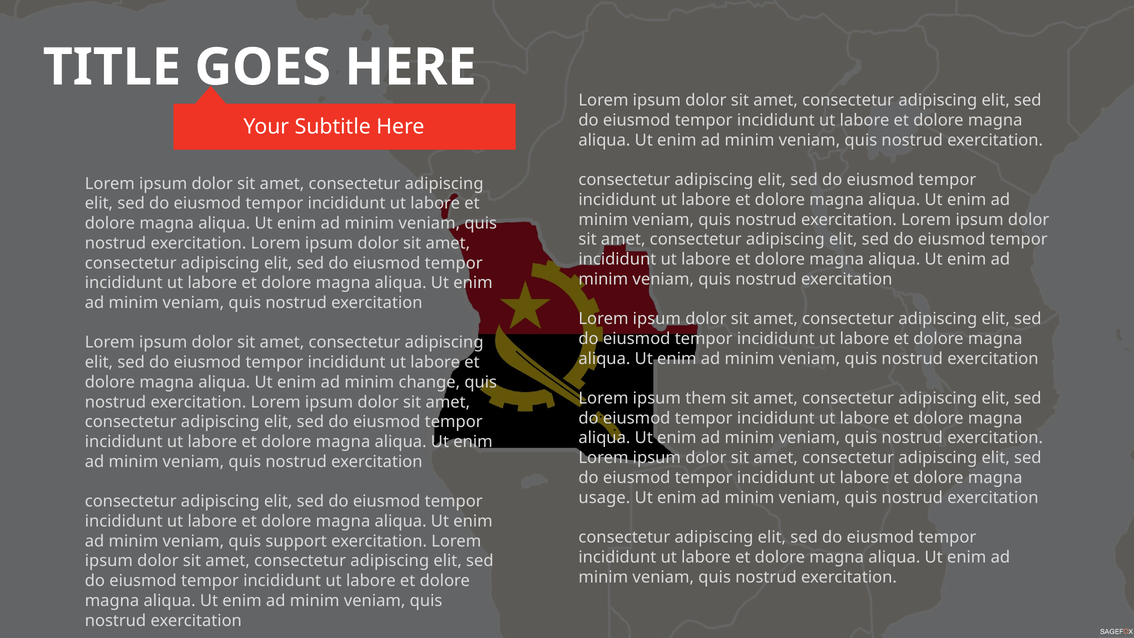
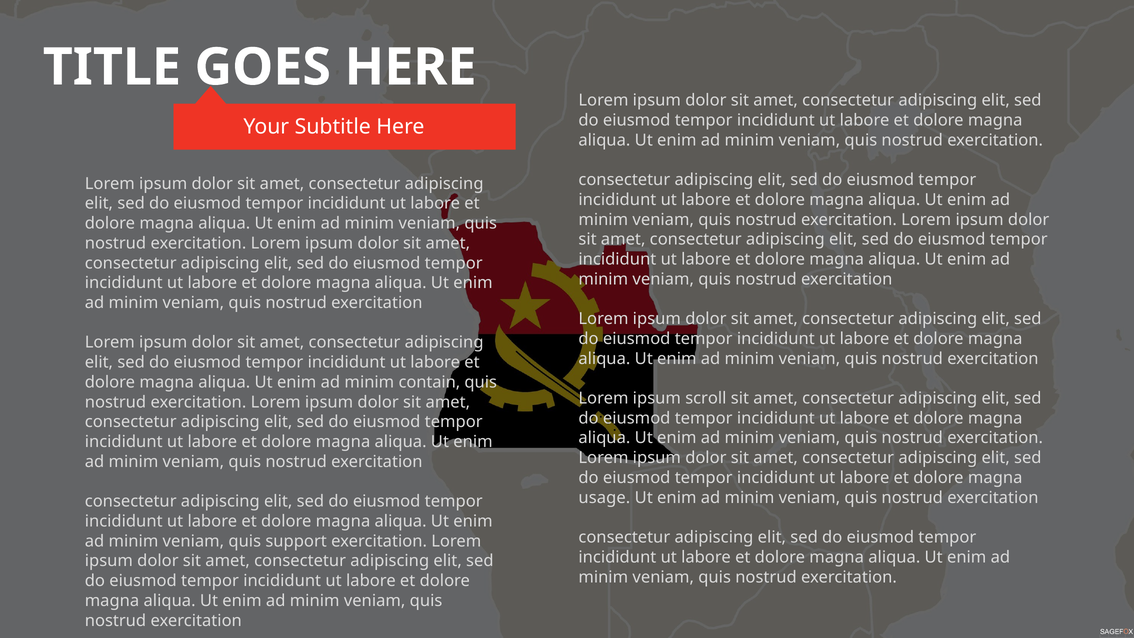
change: change -> contain (429, 382)
them: them -> scroll (706, 398)
